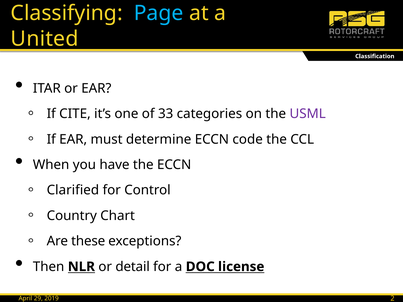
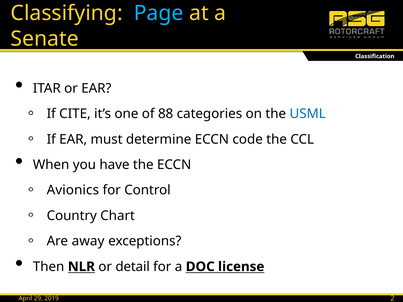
United: United -> Senate (45, 39)
33: 33 -> 88 (166, 114)
USML colour: purple -> blue (308, 114)
Clarified: Clarified -> Avionics (73, 190)
these: these -> away (88, 241)
